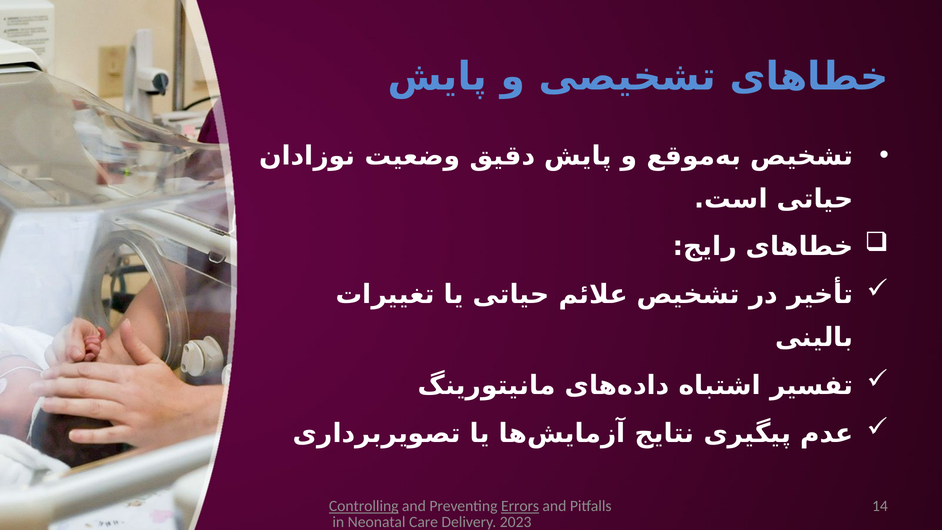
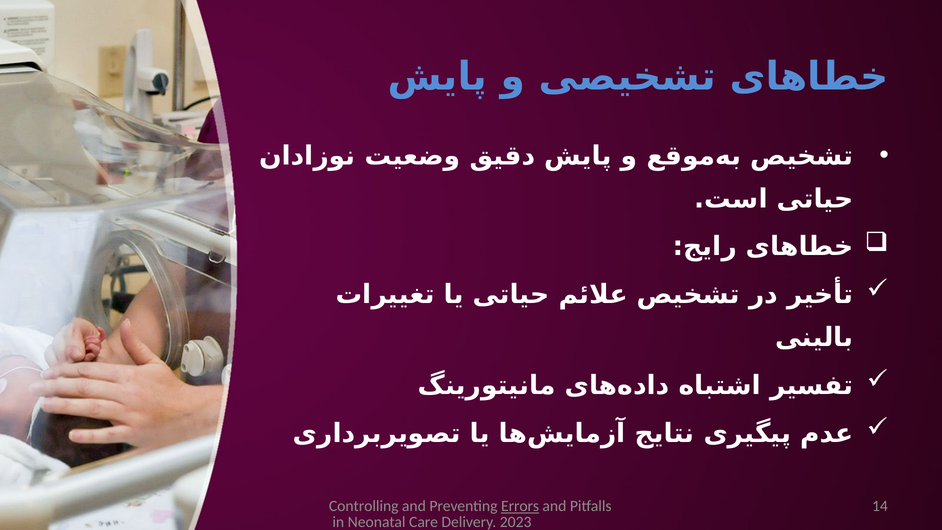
Controlling underline: present -> none (364, 506)
